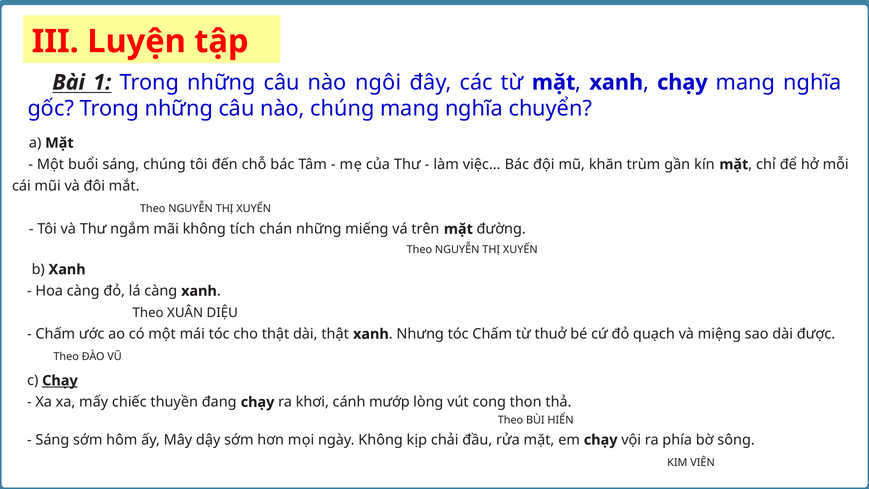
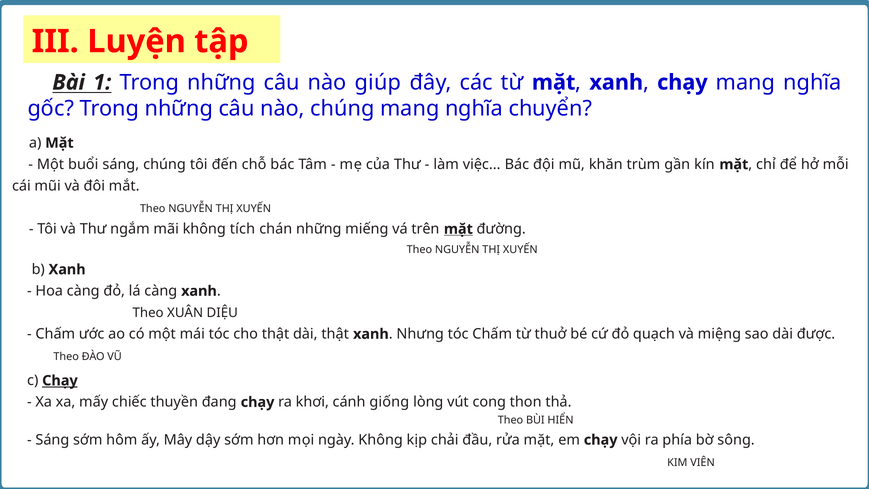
ngôi: ngôi -> giúp (378, 82)
mặt underline: none -> present (458, 229)
mướp: mướp -> giống (389, 402)
